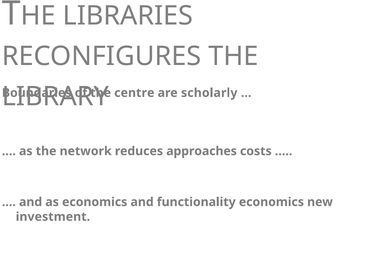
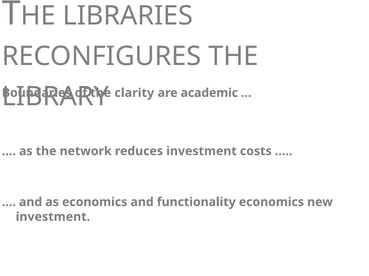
centre: centre -> clarity (134, 93)
scholarly: scholarly -> academic (209, 93)
reduces approaches: approaches -> investment (201, 152)
